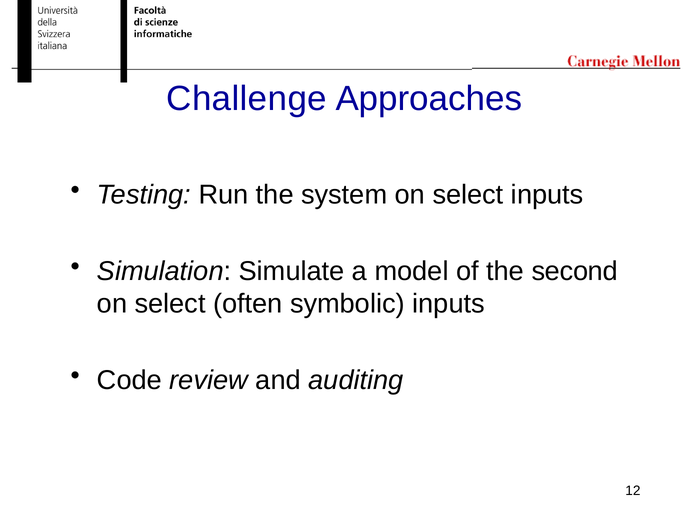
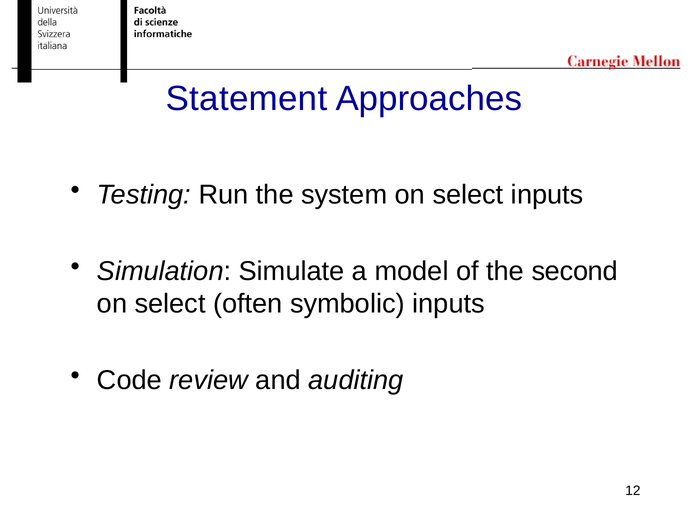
Challenge: Challenge -> Statement (247, 99)
